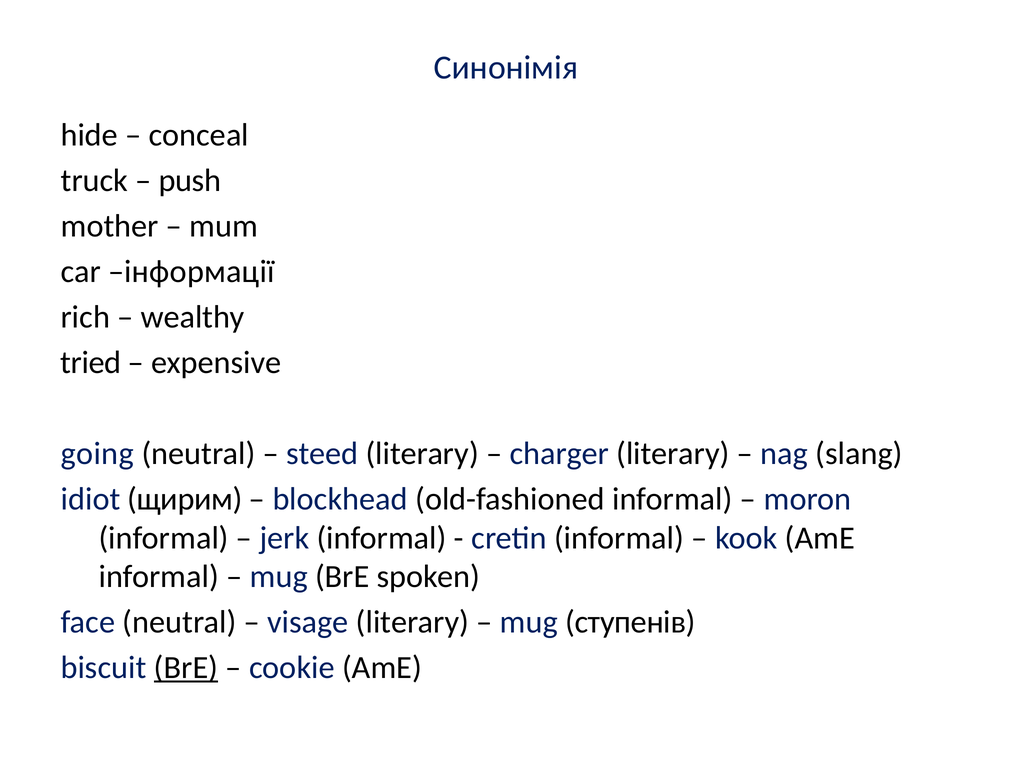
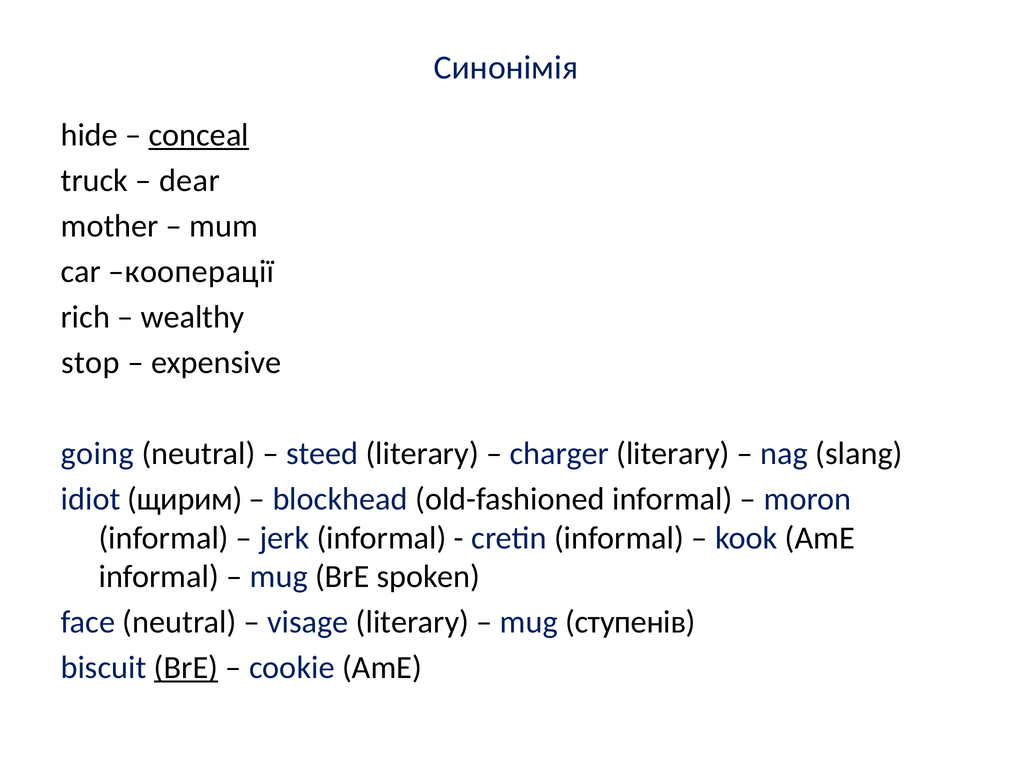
conceal underline: none -> present (199, 135)
push: push -> dear (190, 181)
інформації: інформації -> кооперації (191, 272)
tried: tried -> stop (90, 363)
